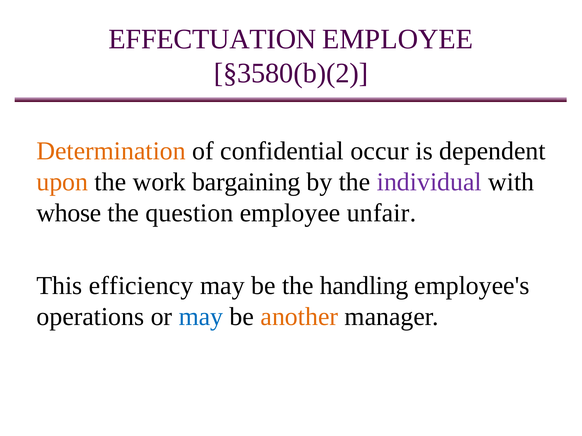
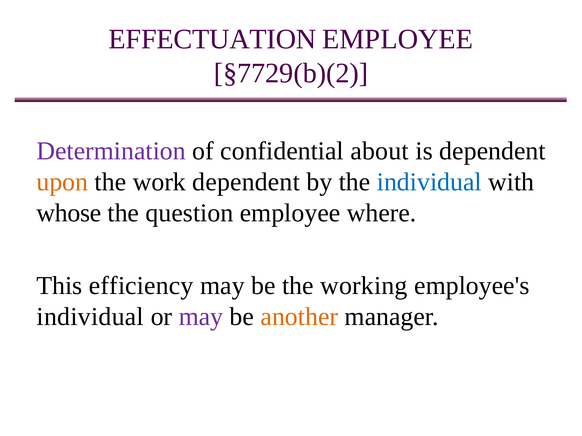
§3580(b)(2: §3580(b)(2 -> §7729(b)(2 (291, 73)
Determination colour: orange -> purple (111, 151)
occur: occur -> about (380, 151)
work bargaining: bargaining -> dependent (246, 182)
individual colour: purple -> blue (429, 182)
unfair: unfair -> where (382, 213)
handling: handling -> working (364, 286)
operations: operations -> individual (90, 317)
may colour: blue -> purple (201, 317)
